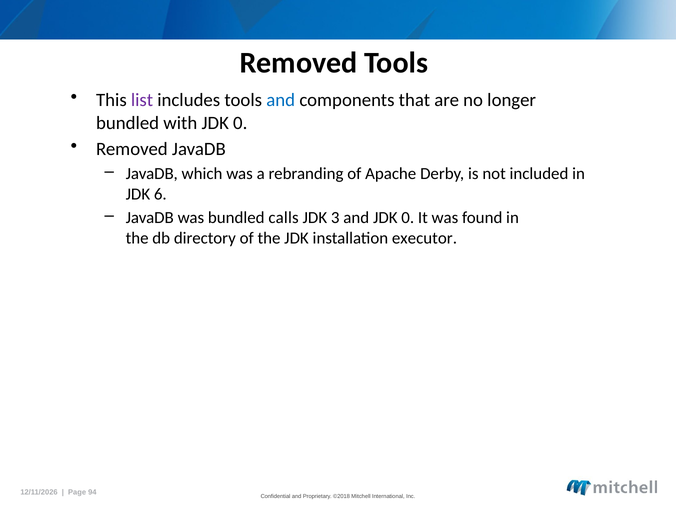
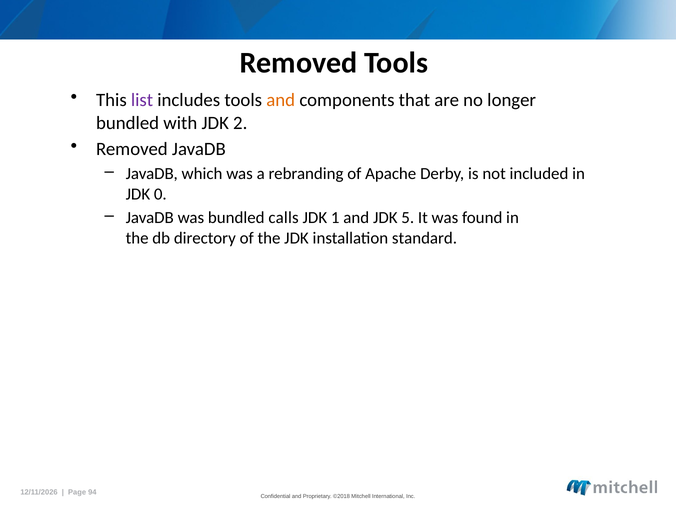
and colour: blue -> orange (281, 100)
with JDK 0: 0 -> 2 (240, 123)
6: 6 -> 0 (160, 194)
3: 3 -> 1 (335, 218)
and JDK 0: 0 -> 5 (408, 218)
executor: executor -> standard (425, 238)
